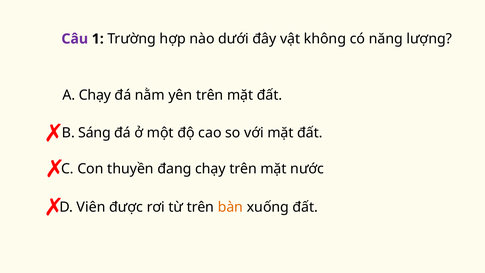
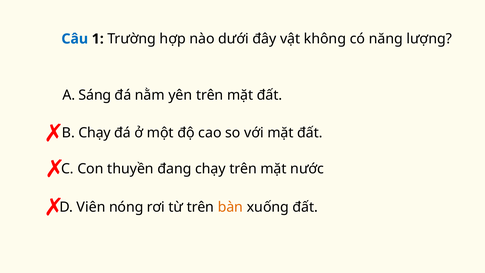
Câu colour: purple -> blue (75, 39)
Chạy: Chạy -> Sáng (95, 95)
B Sáng: Sáng -> Chạy (95, 133)
được: được -> nóng (126, 207)
